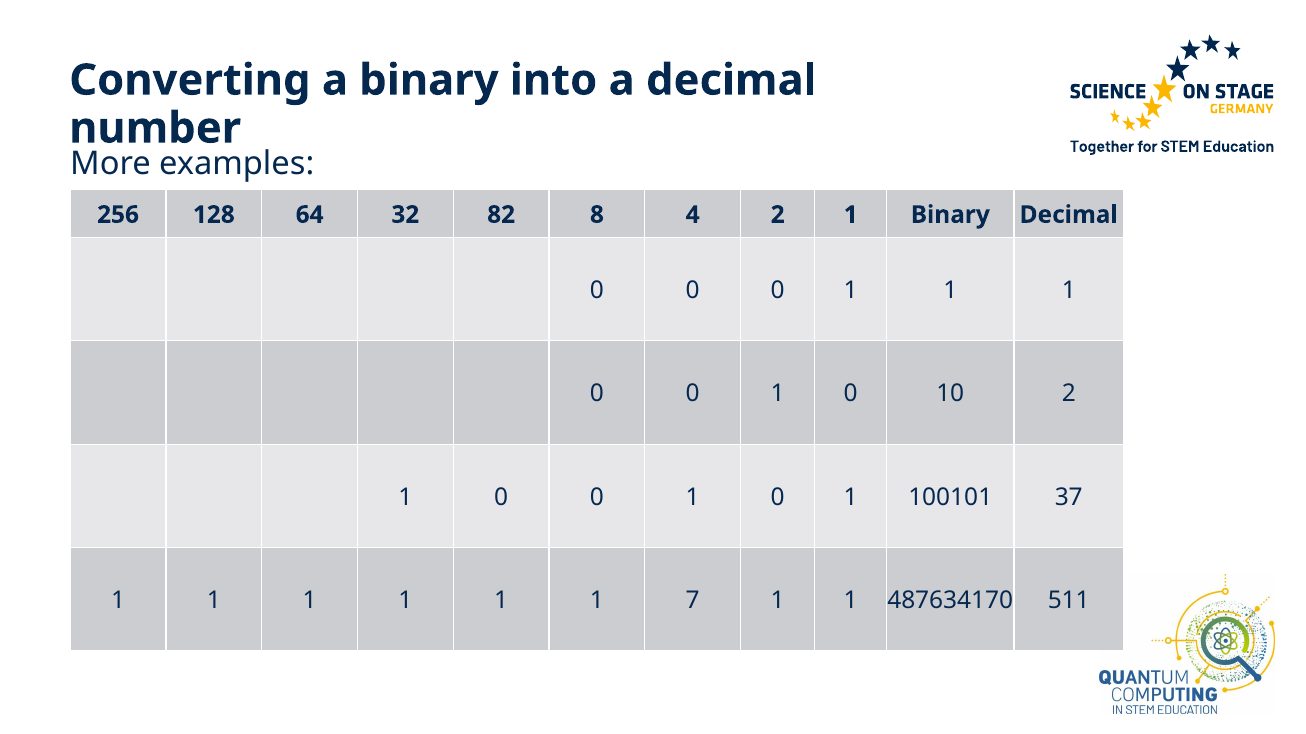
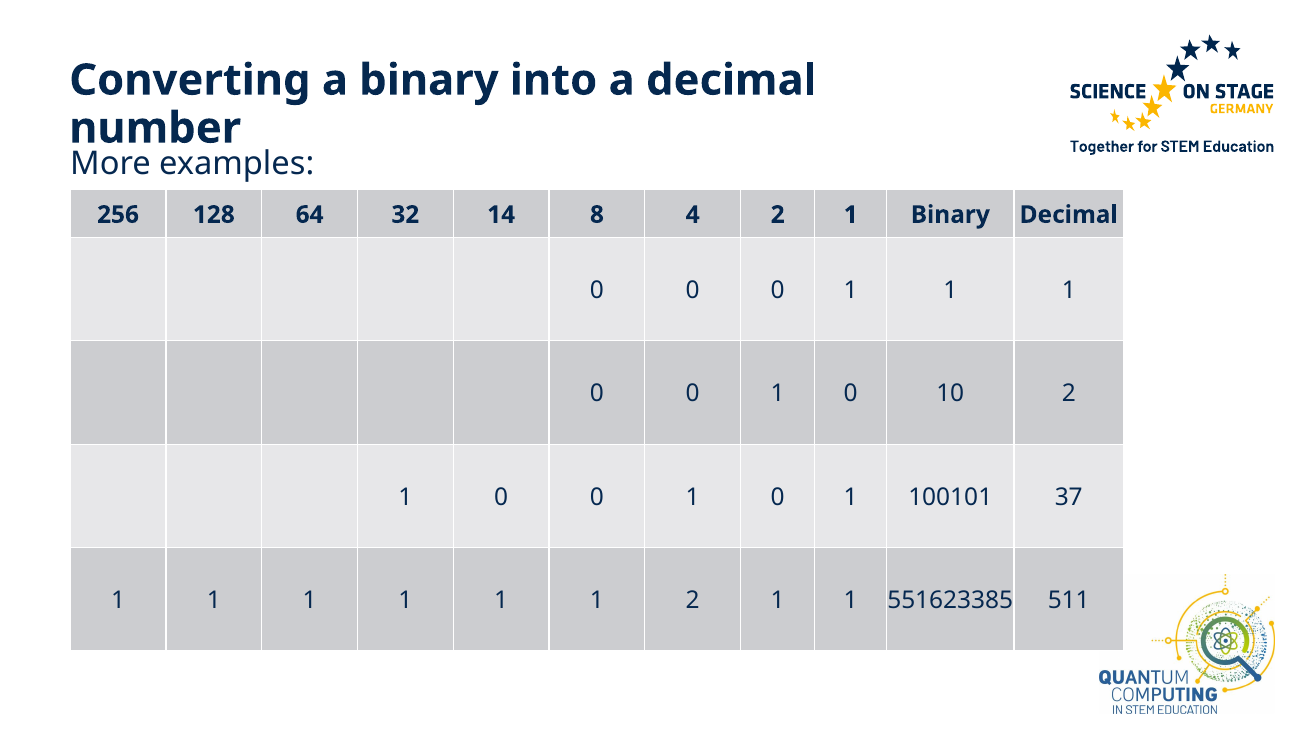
82: 82 -> 14 (501, 215)
1 7: 7 -> 2 (693, 601)
487634170: 487634170 -> 551623385 (950, 601)
